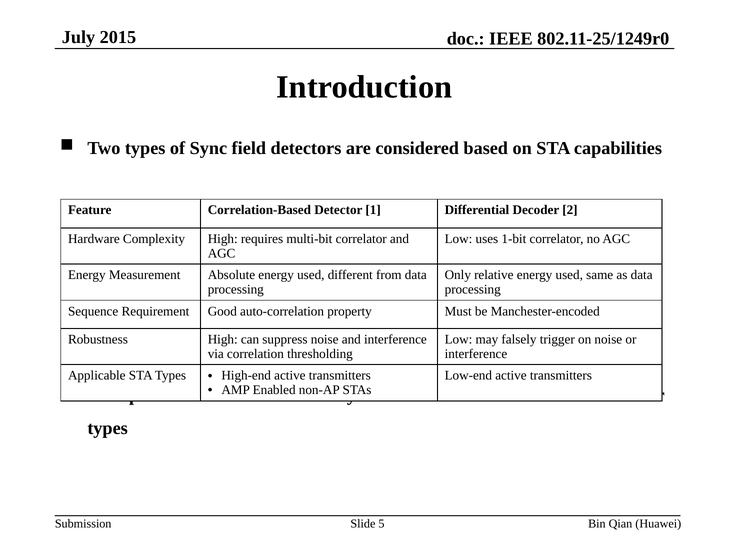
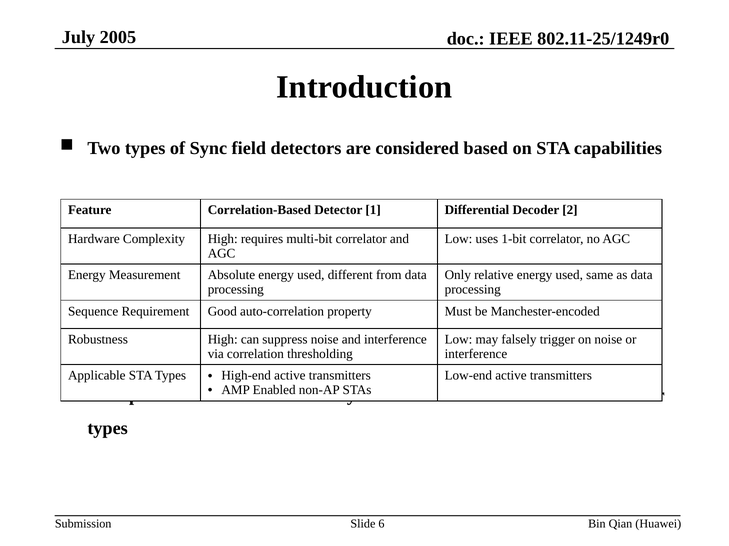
2015: 2015 -> 2005 (118, 37)
5: 5 -> 6 (381, 524)
